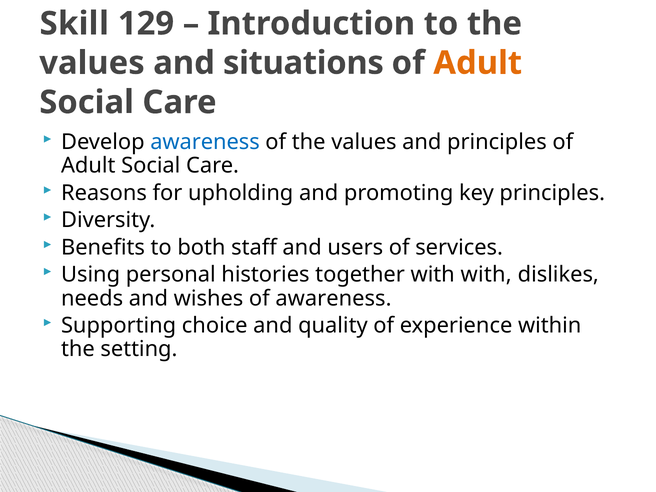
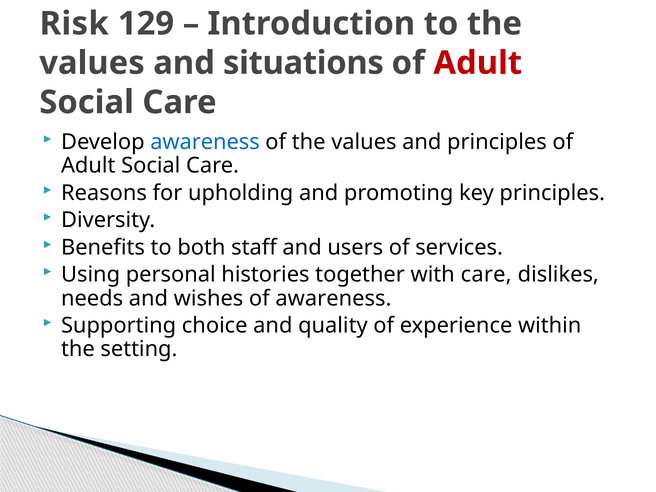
Skill: Skill -> Risk (74, 24)
Adult colour: orange -> red (478, 63)
with with: with -> care (486, 275)
